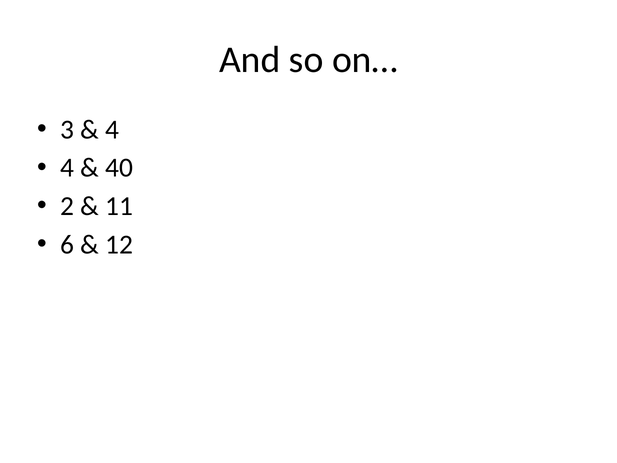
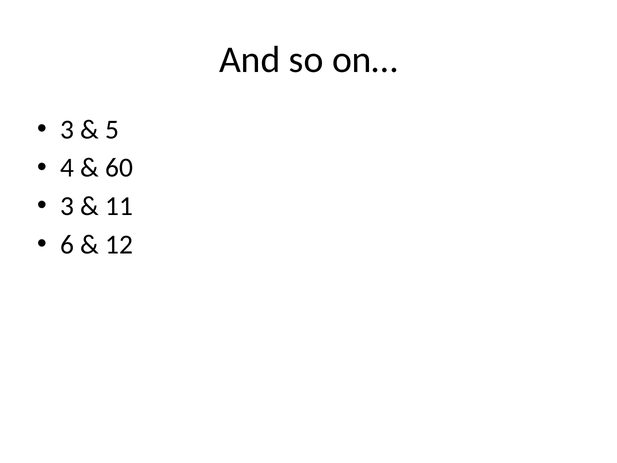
4: 4 -> 5 (112, 129)
40: 40 -> 60 (119, 168)
2: 2 -> 3 (67, 206)
